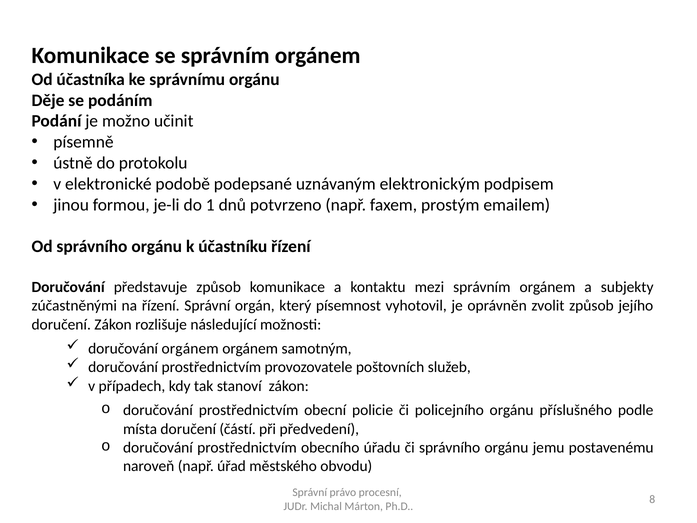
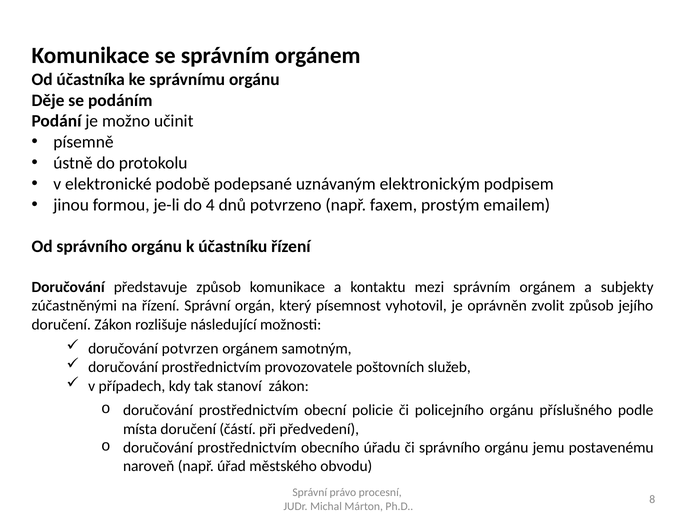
1: 1 -> 4 (210, 205)
doručování orgánem: orgánem -> potvrzen (190, 349)
